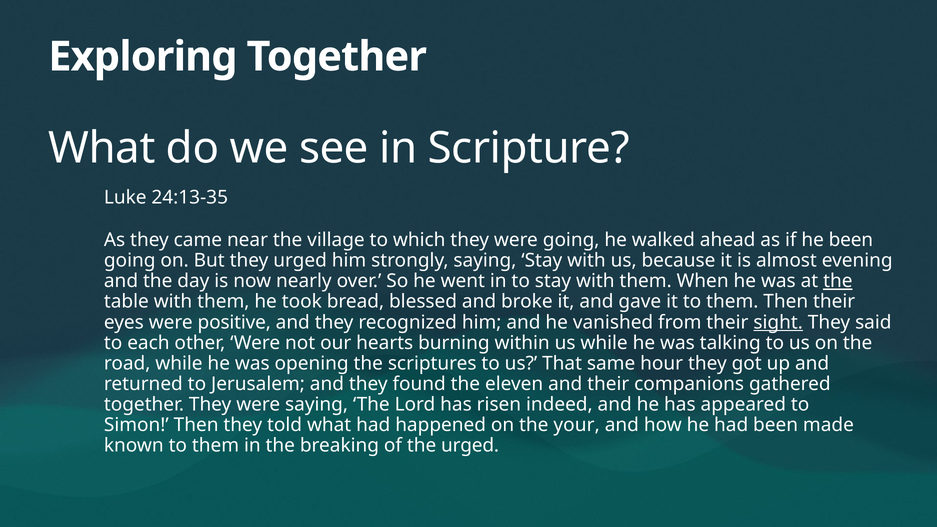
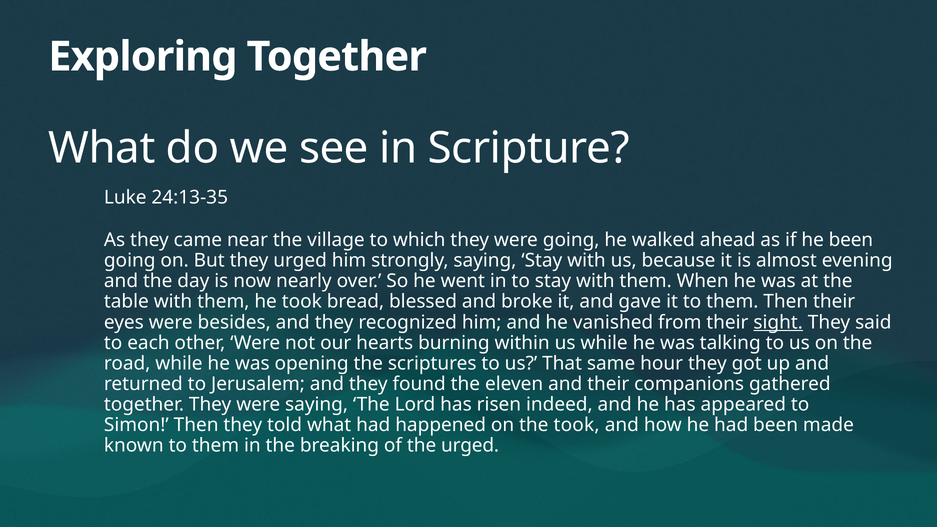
the underline: present -> none (838, 281)
positive: positive -> besides (234, 322)
the your: your -> took (577, 425)
